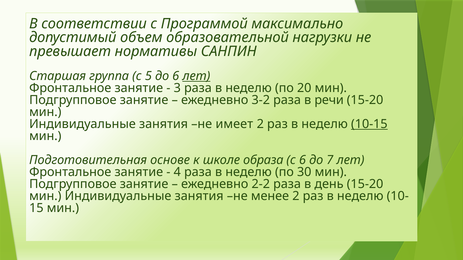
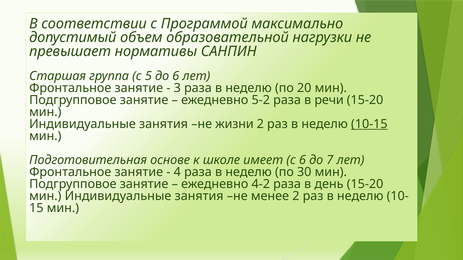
лет underline: present -> none (196, 76)
3-2: 3-2 -> 5-2 (261, 100)
имеет: имеет -> жизни (234, 124)
образа: образа -> имеет (263, 160)
2-2: 2-2 -> 4-2 (261, 184)
